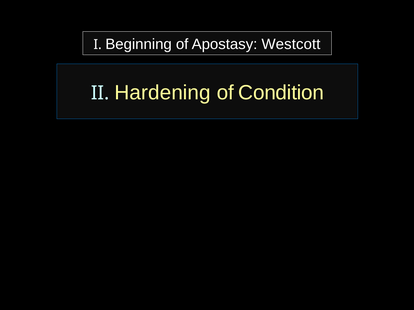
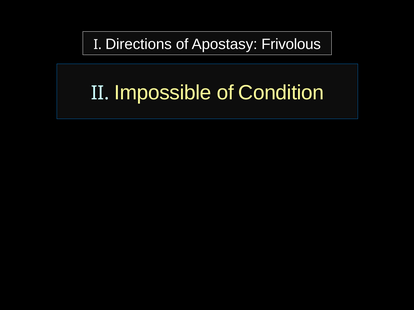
Beginning: Beginning -> Directions (139, 44)
Westcott: Westcott -> Frivolous (291, 44)
Hardening: Hardening -> Impossible (163, 93)
